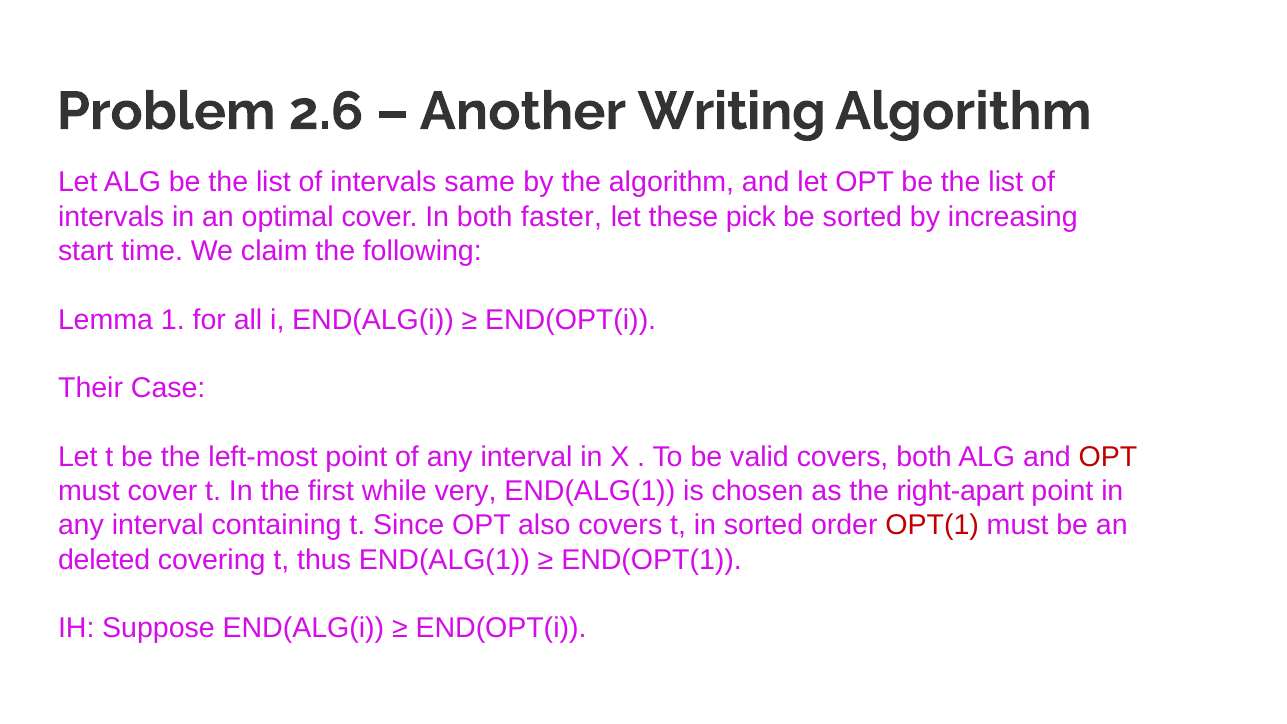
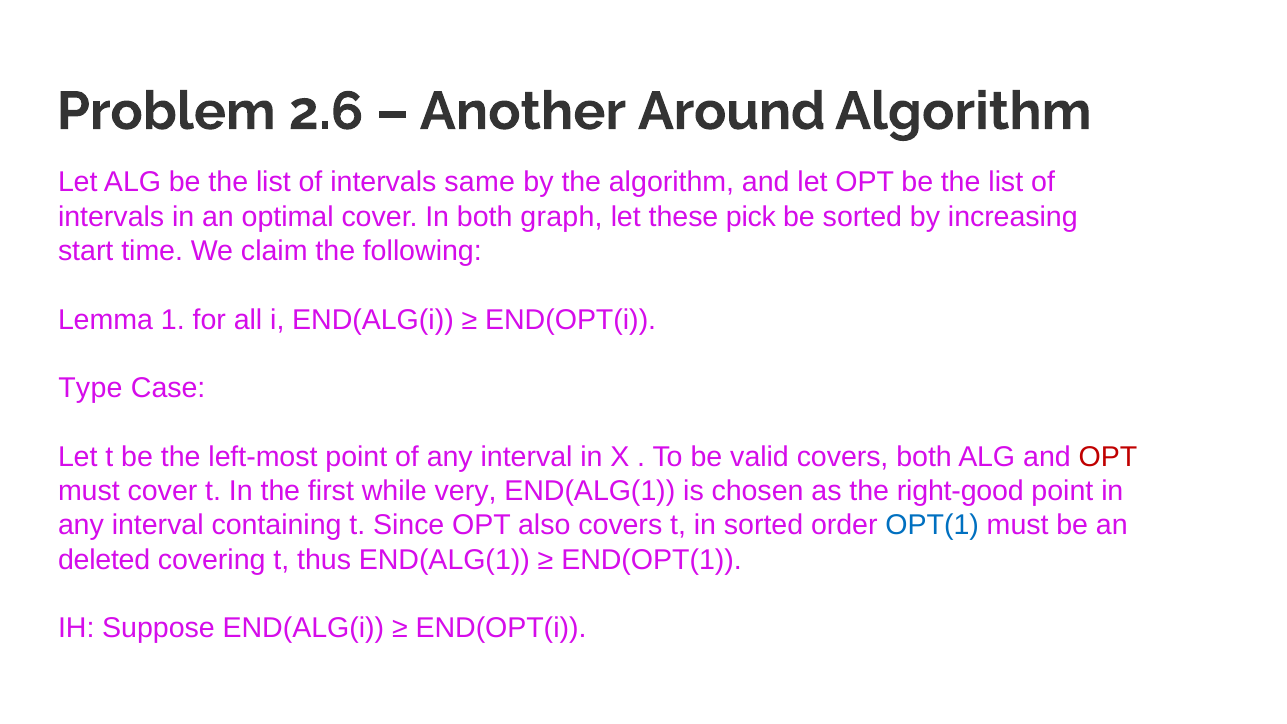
Writing: Writing -> Around (732, 111)
faster: faster -> graph (562, 217)
Their: Their -> Type (90, 388)
right-apart: right-apart -> right-good (960, 491)
OPT(1 colour: red -> blue (932, 525)
